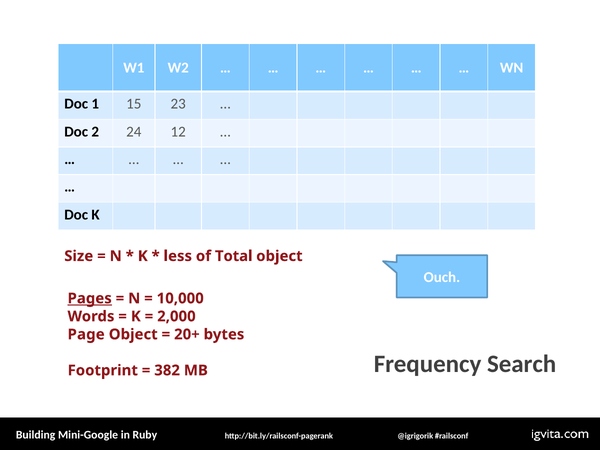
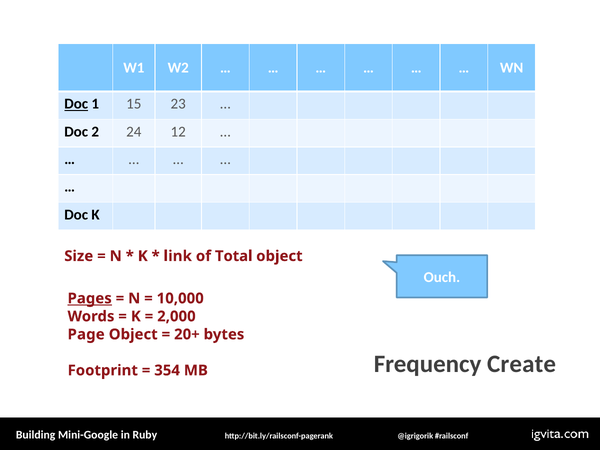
Doc underline: none -> present (76, 104)
less: less -> link (178, 256)
Search: Search -> Create (522, 364)
382: 382 -> 354 (167, 370)
